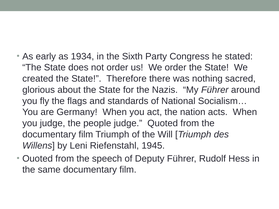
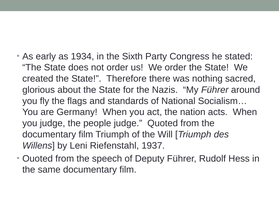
1945: 1945 -> 1937 (153, 146)
